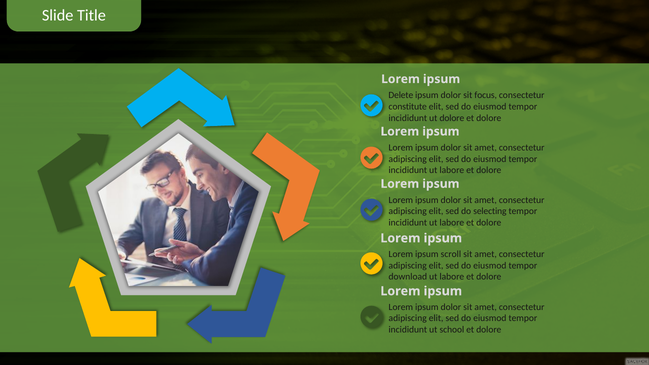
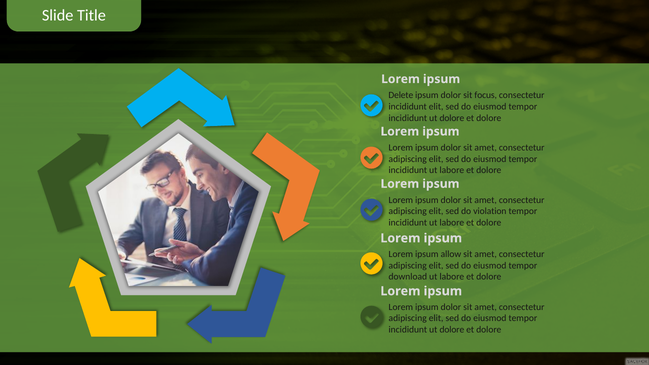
constitute: constitute -> incididunt (408, 107)
selecting: selecting -> violation (490, 211)
scroll: scroll -> allow (451, 254)
school: school -> dolore (452, 330)
